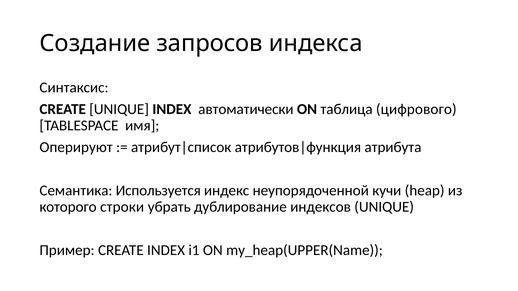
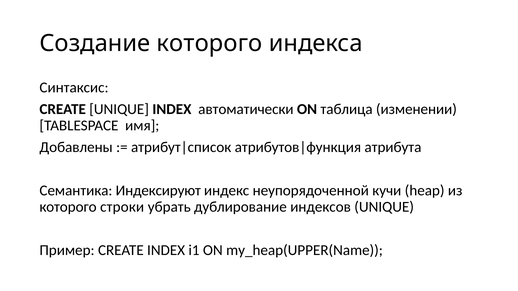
Создание запросов: запросов -> которого (209, 44)
цифрового: цифрового -> изменении (416, 109)
Оперируют: Оперируют -> Добавлены (76, 147)
Используется: Используется -> Индексируют (158, 191)
